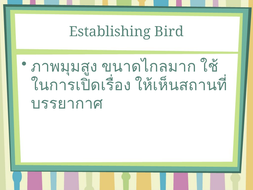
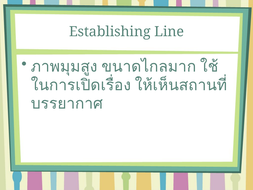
Bird: Bird -> Line (169, 32)
